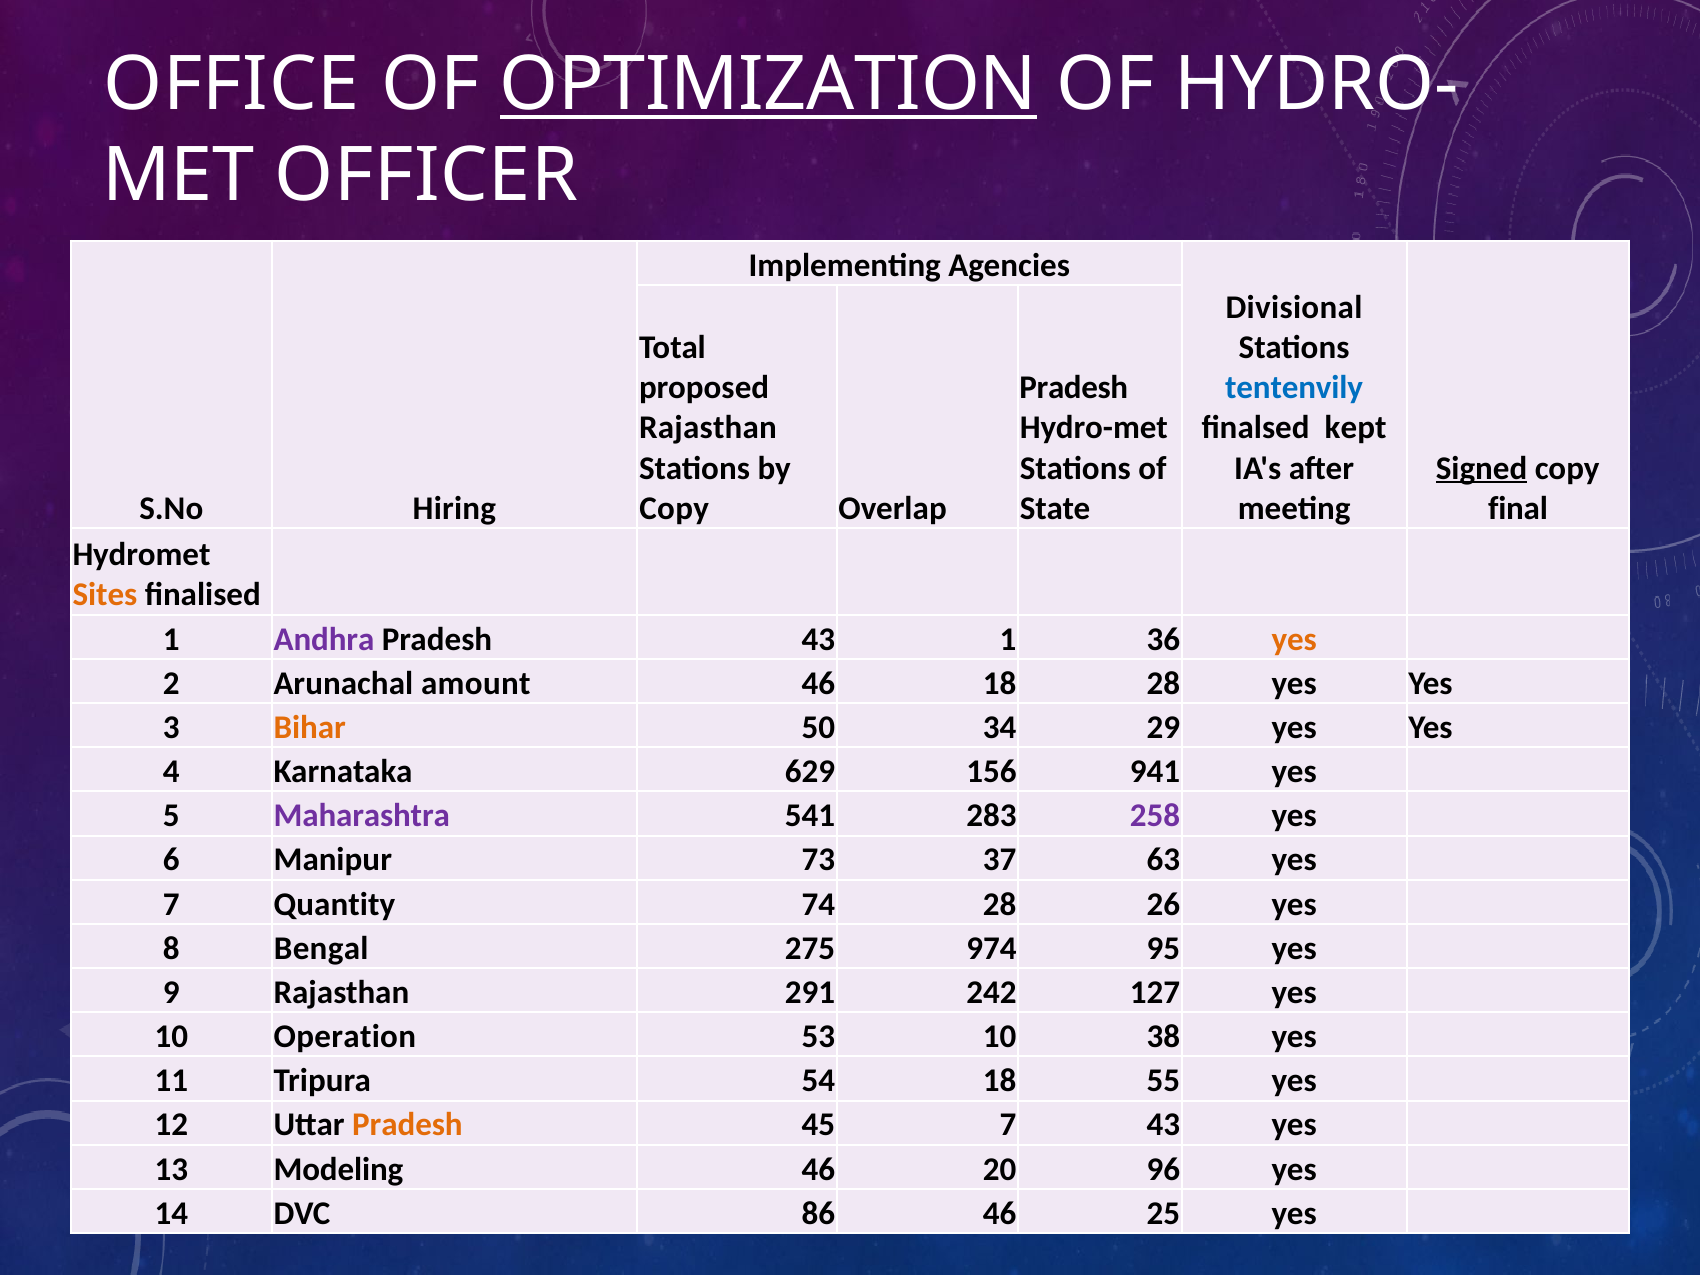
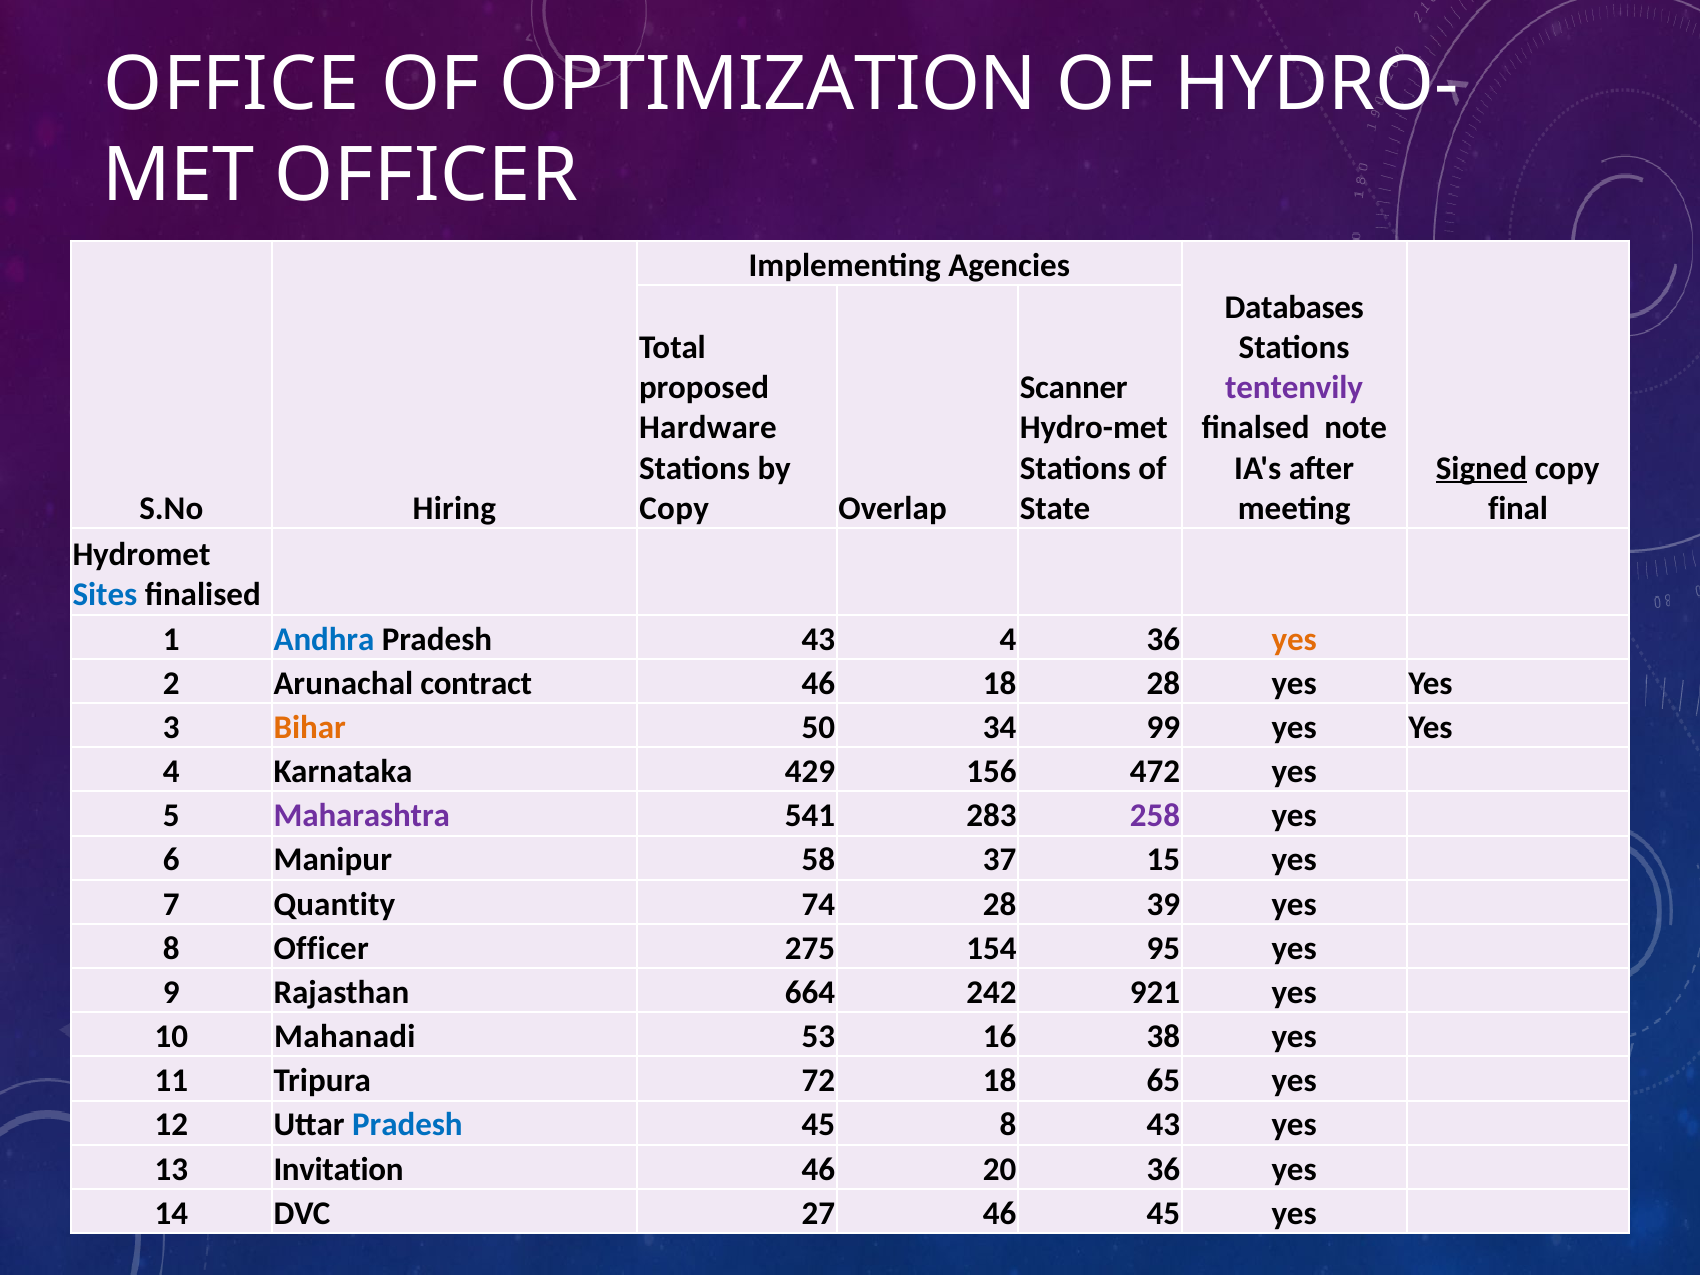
OPTIMIZATION underline: present -> none (768, 85)
Divisional: Divisional -> Databases (1294, 307)
Pradesh: Pradesh -> Scanner (1074, 388)
tentenvily colour: blue -> purple (1294, 388)
Rajasthan: Rajasthan -> Hardware (708, 428)
kept: kept -> note (1356, 428)
Sites colour: orange -> blue (105, 595)
Andhra colour: purple -> blue (324, 639)
43 1: 1 -> 4 (1008, 639)
amount: amount -> contract (476, 683)
29: 29 -> 99 (1163, 728)
629: 629 -> 429 (810, 772)
941: 941 -> 472 (1155, 772)
73: 73 -> 58 (818, 860)
63: 63 -> 15 (1163, 860)
26: 26 -> 39 (1163, 904)
8 Bengal: Bengal -> Officer (321, 948)
974: 974 -> 154 (991, 948)
291: 291 -> 664 (810, 993)
127: 127 -> 921 (1155, 993)
Operation: Operation -> Mahanadi (345, 1037)
53 10: 10 -> 16 (1000, 1037)
54: 54 -> 72 (818, 1081)
55: 55 -> 65 (1163, 1081)
Pradesh colour: orange -> blue (407, 1125)
45 7: 7 -> 8 (1008, 1125)
Modeling: Modeling -> Invitation (339, 1169)
20 96: 96 -> 36 (1163, 1169)
86: 86 -> 27 (818, 1213)
46 25: 25 -> 45 (1163, 1213)
